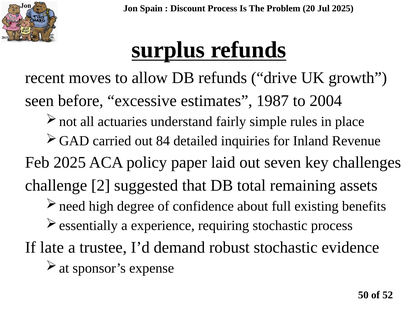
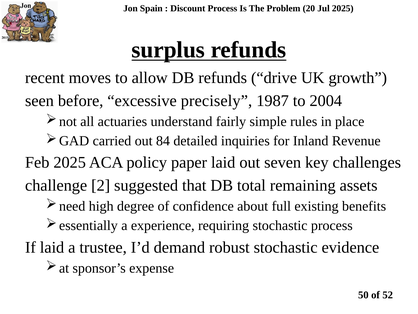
estimates: estimates -> precisely (216, 101)
If late: late -> laid (52, 247)
